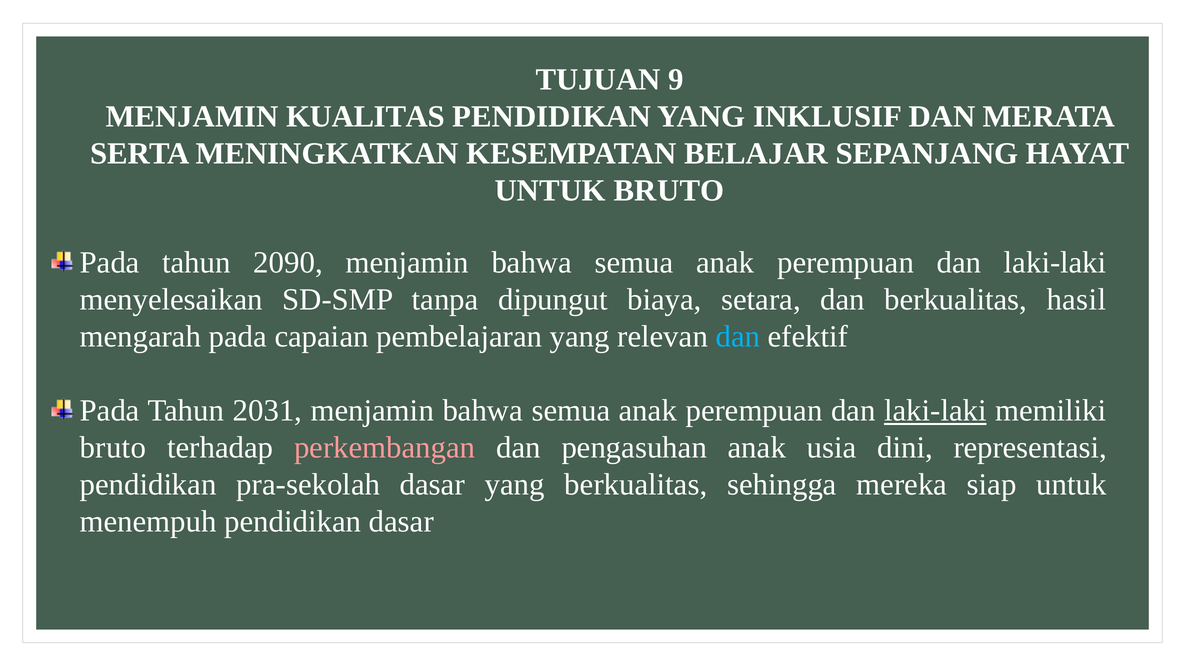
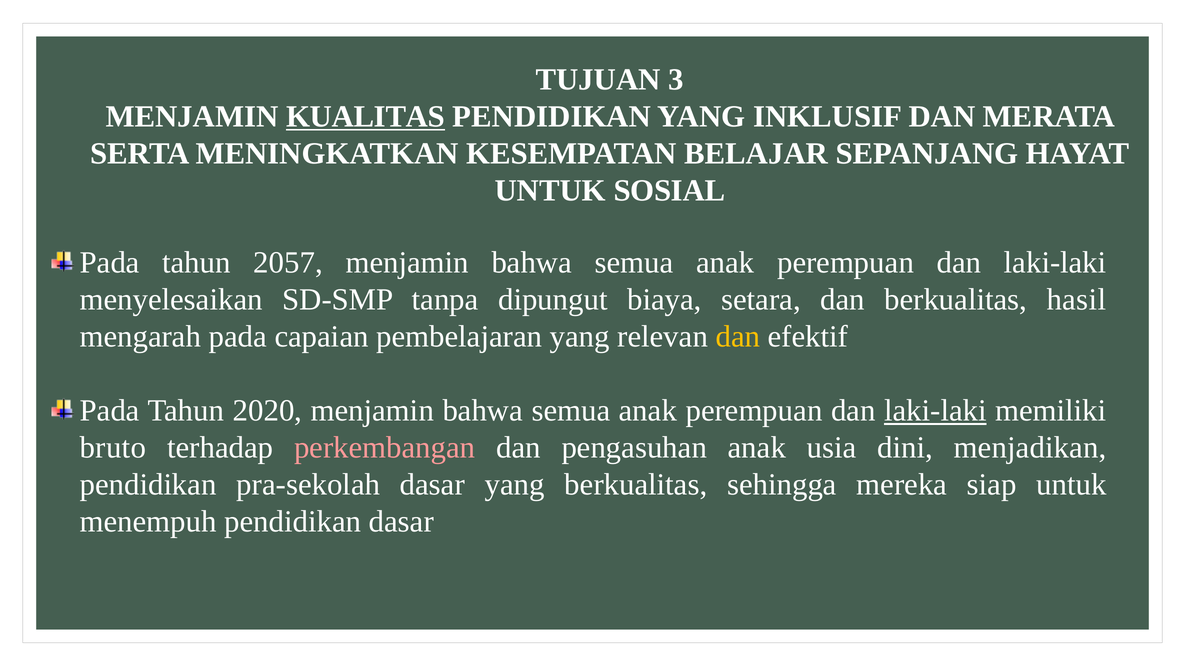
9: 9 -> 3 (676, 80)
KUALITAS underline: none -> present (366, 117)
UNTUK BRUTO: BRUTO -> SOSIAL (669, 191)
2090: 2090 -> 2057 (288, 263)
dan colour: light blue -> yellow (738, 337)
2031: 2031 -> 2020 (267, 411)
representasi: representasi -> menjadikan (1030, 448)
